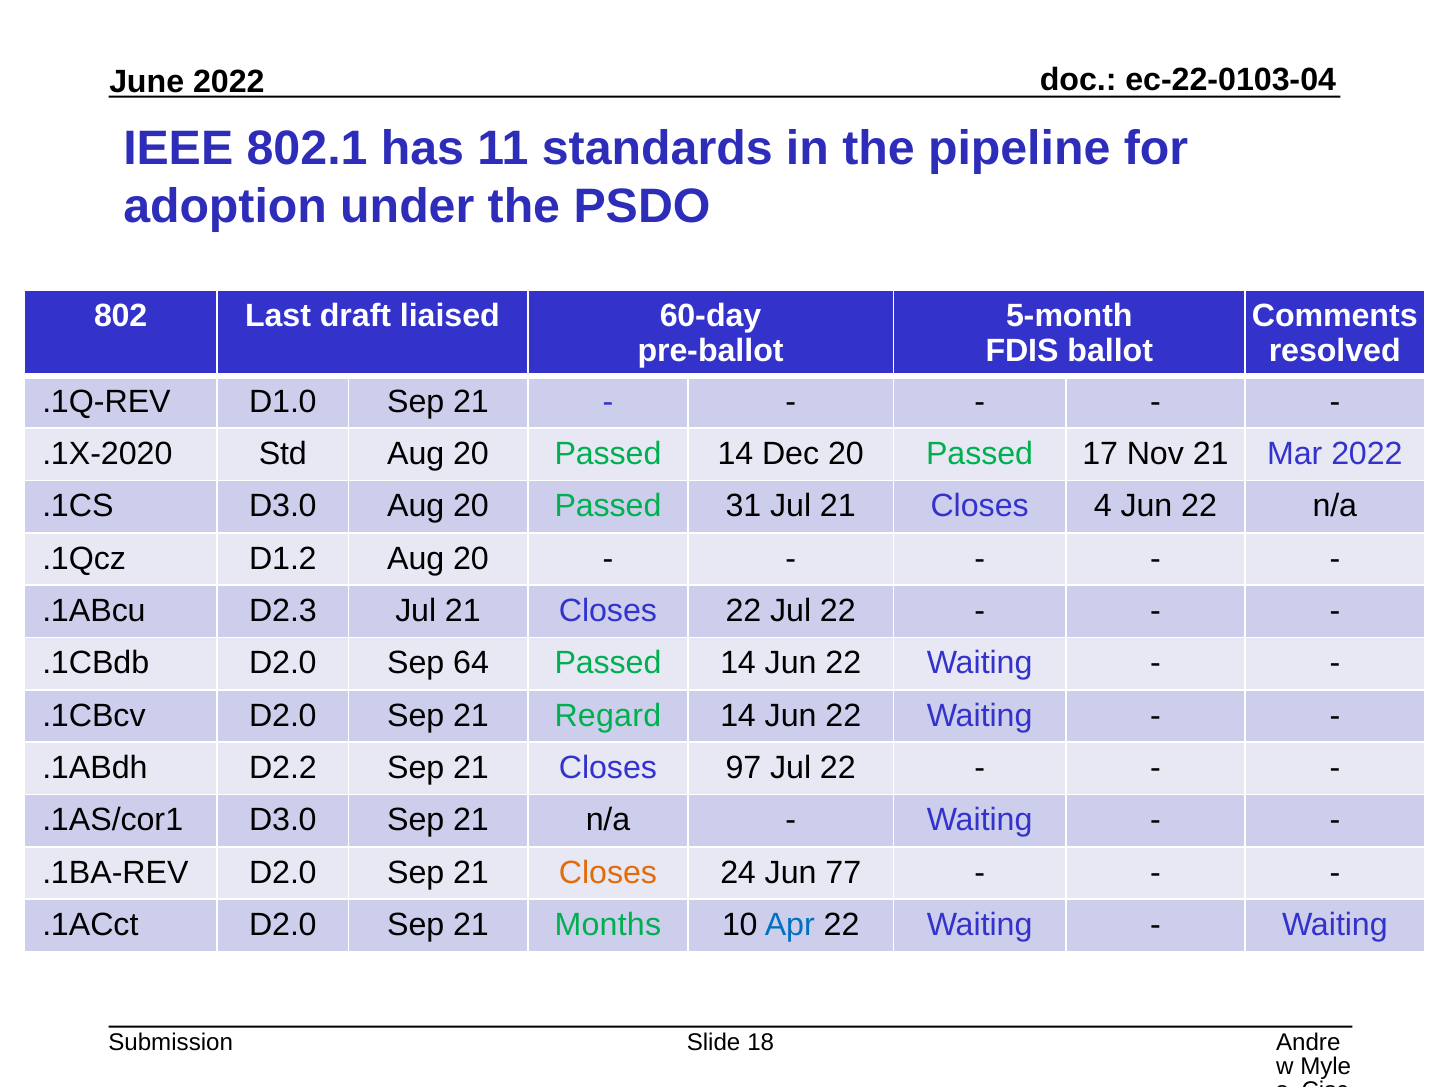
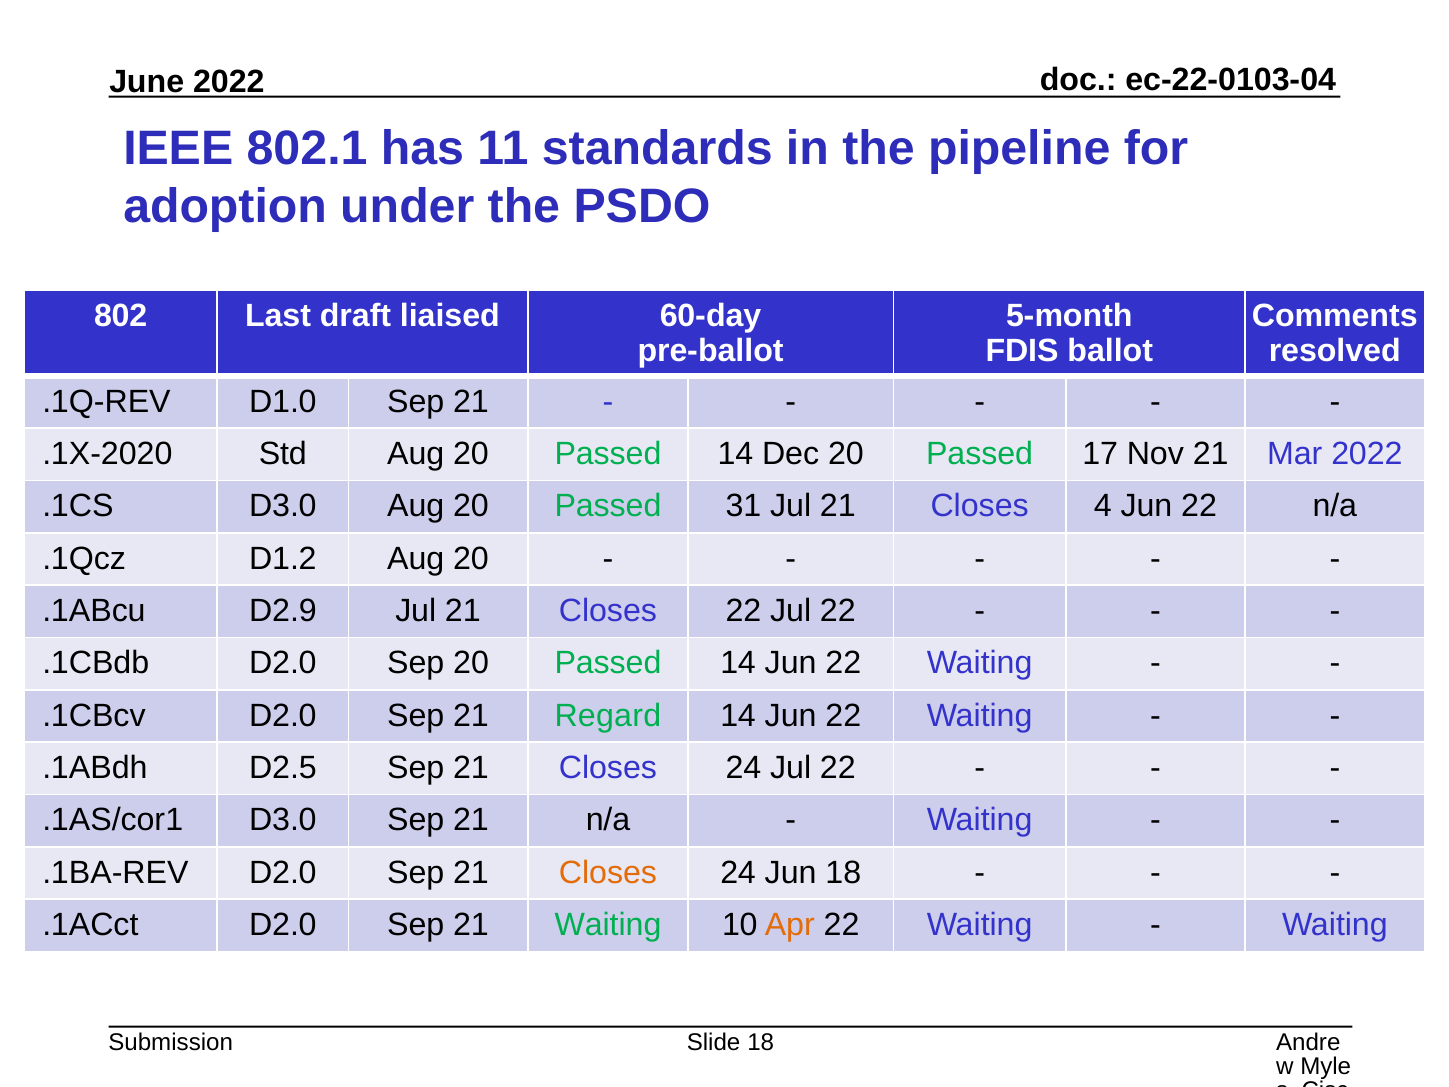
D2.3: D2.3 -> D2.9 (283, 611)
Sep 64: 64 -> 20 (471, 663)
D2.2: D2.2 -> D2.5 (283, 768)
97: 97 -> 24 (744, 768)
Jun 77: 77 -> 18 (843, 872)
21 Months: Months -> Waiting (608, 925)
Apr colour: blue -> orange (790, 925)
